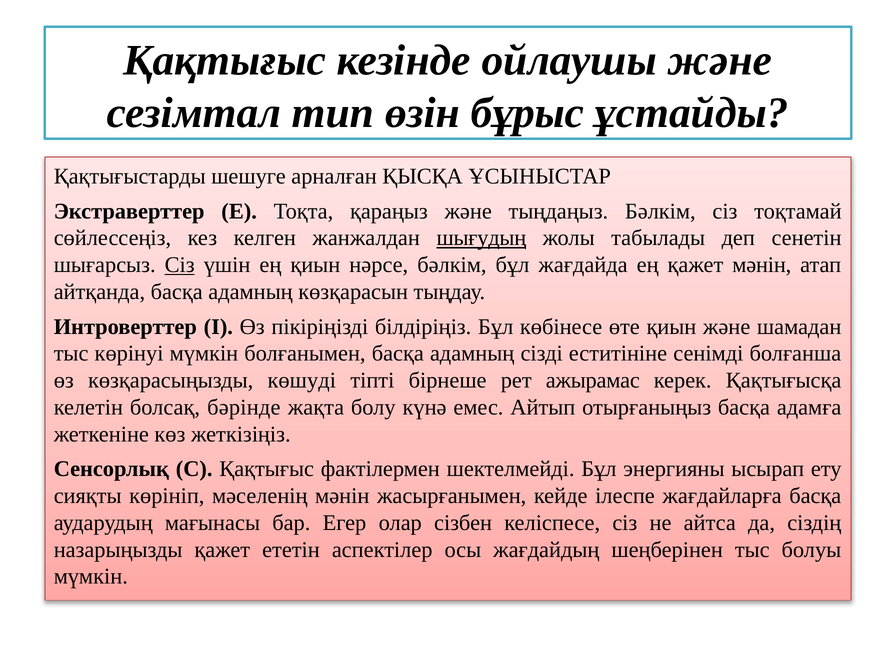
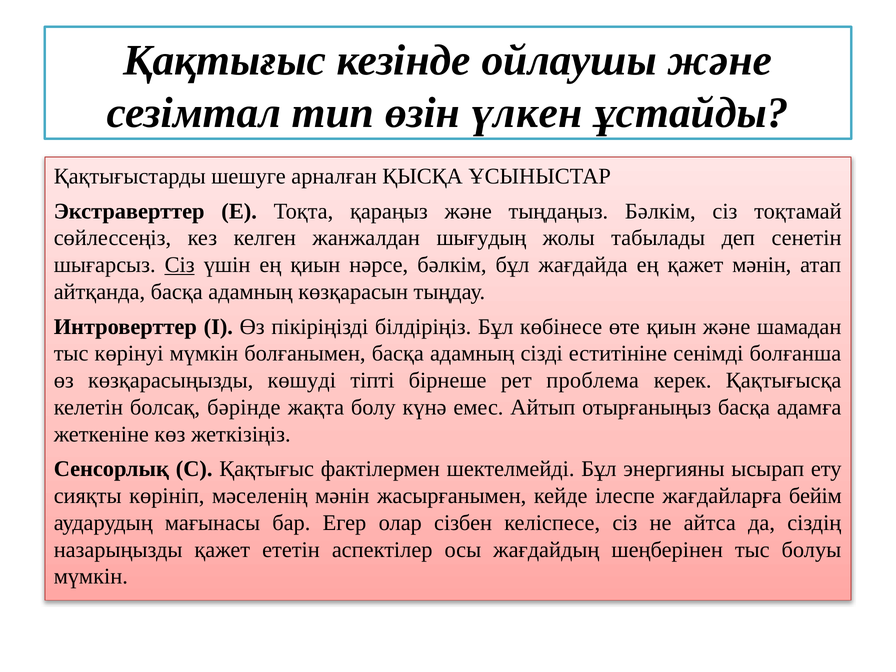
бұрыс: бұрыс -> үлкен (527, 113)
шығудың underline: present -> none (481, 238)
ажырамас: ажырамас -> проблема (593, 380)
жағдайларға басқа: басқа -> бейім (815, 496)
